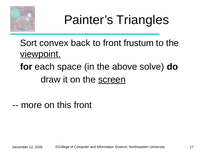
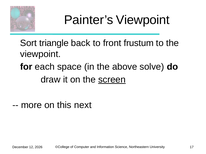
Painter’s Triangles: Triangles -> Viewpoint (143, 20)
convex: convex -> triangle (54, 43)
viewpoint underline: present -> none (40, 54)
this front: front -> next (83, 105)
